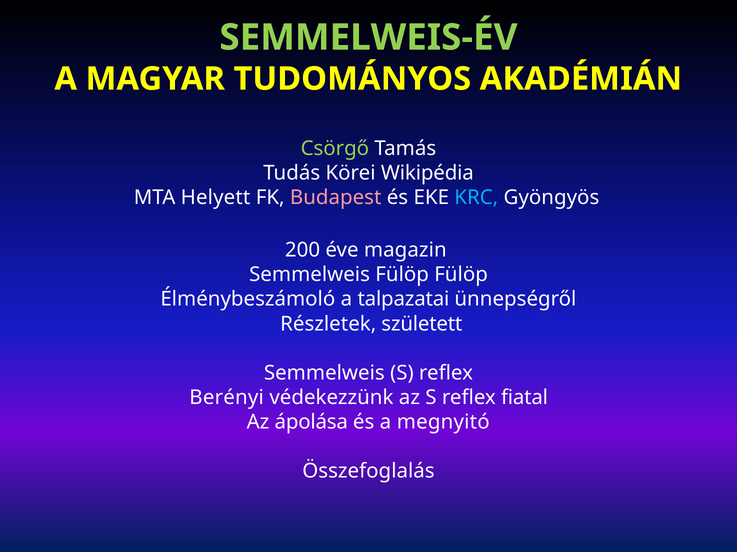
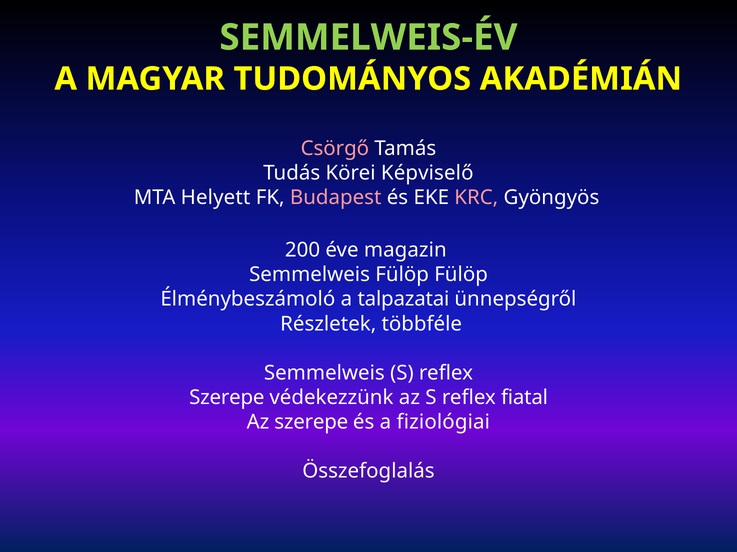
Csörgő colour: light green -> pink (335, 149)
Wikipédia: Wikipédia -> Képviselő (427, 173)
KRC colour: light blue -> pink (476, 198)
született: született -> többféle (422, 324)
Berényi: Berényi -> Szerepe (227, 398)
Az ápolása: ápolása -> szerepe (311, 422)
megnyitó: megnyitó -> fiziológiai (443, 422)
